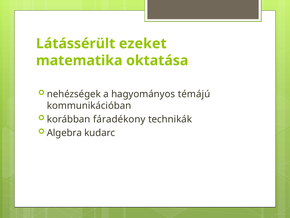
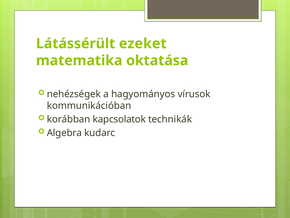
témájú: témájú -> vírusok (194, 94)
fáradékony: fáradékony -> kapcsolatok (119, 119)
